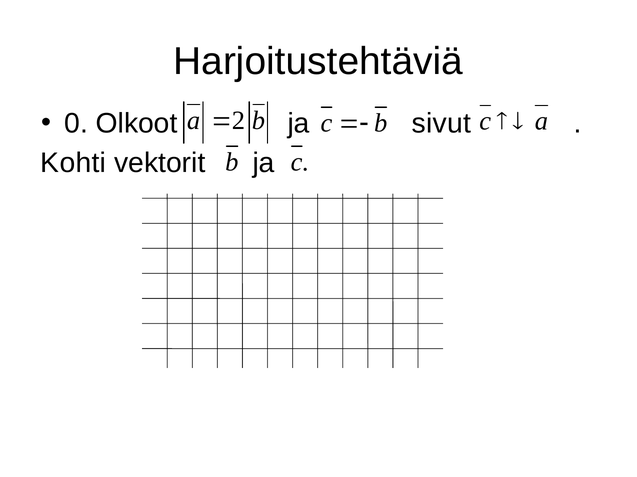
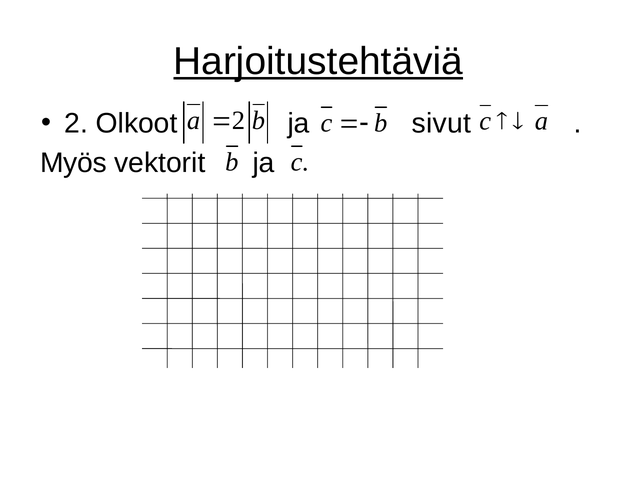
Harjoitustehtäviä underline: none -> present (318, 62)
0: 0 -> 2 (76, 123)
Kohti: Kohti -> Myös (73, 163)
